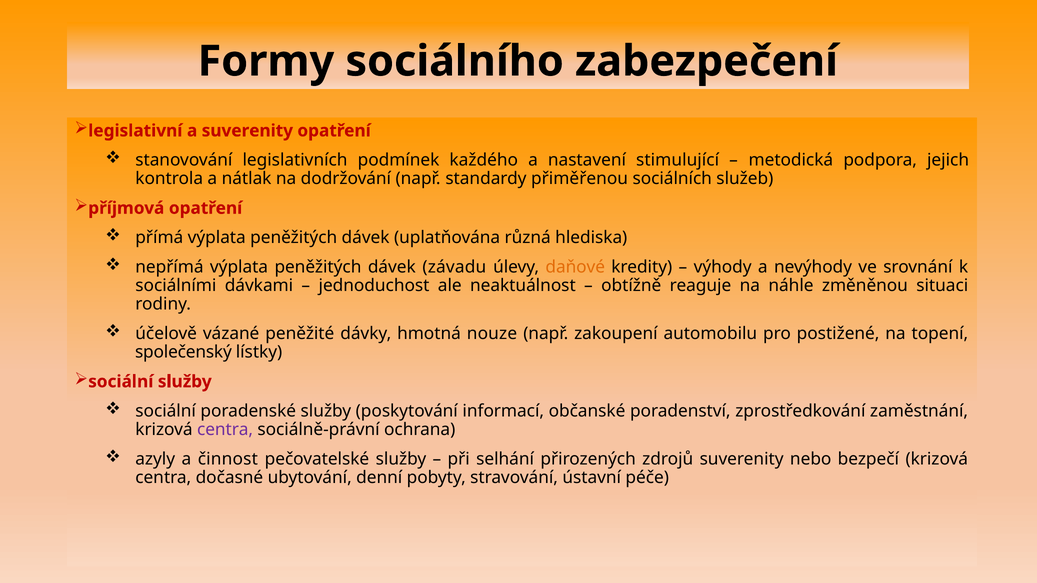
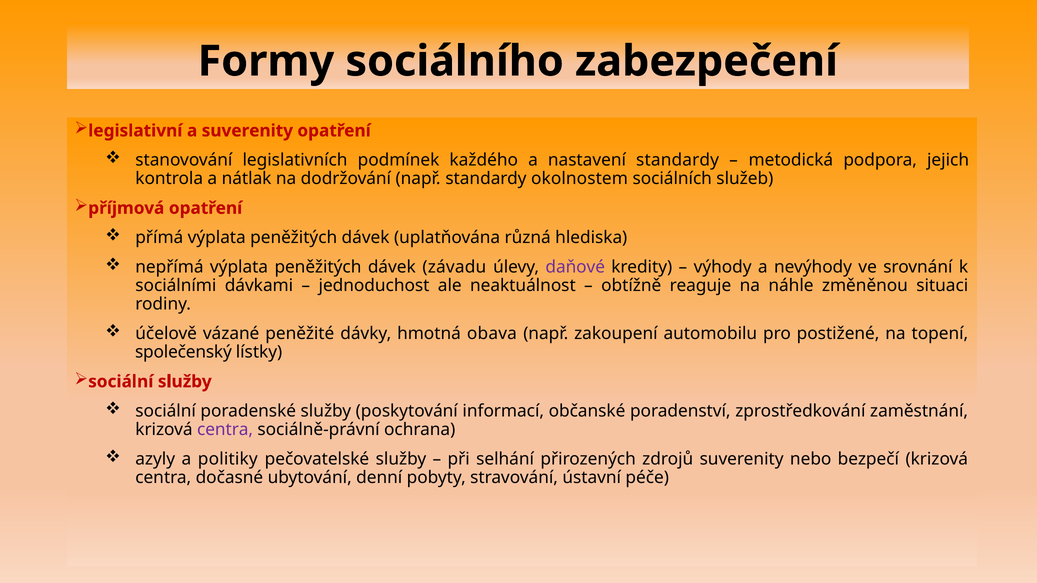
nastavení stimulující: stimulující -> standardy (678, 160)
přiměřenou: přiměřenou -> okolnostem (579, 179)
daňové colour: orange -> purple (575, 267)
nouze: nouze -> obava (492, 334)
činnost: činnost -> politiky (228, 459)
